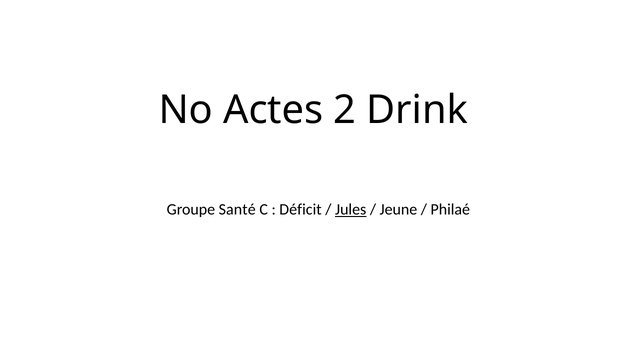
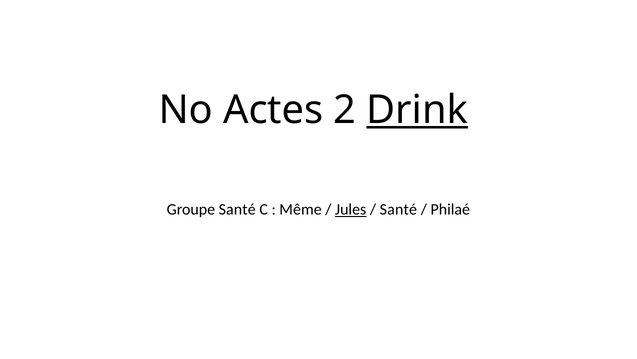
Drink underline: none -> present (417, 110)
Déficit: Déficit -> Même (301, 209)
Jeune: Jeune -> Santé (398, 209)
